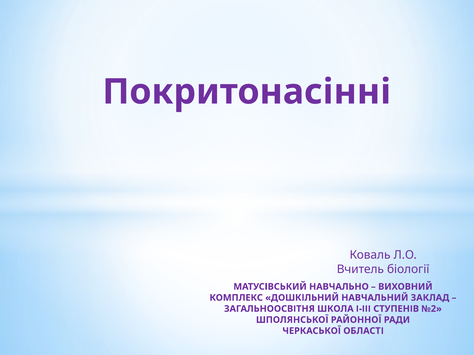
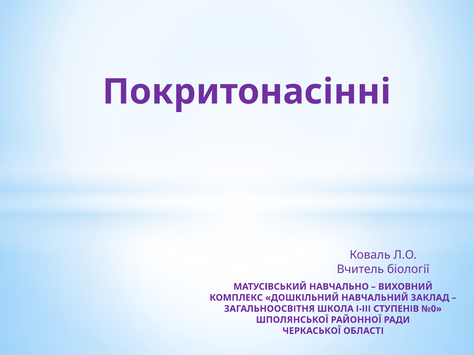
№2: №2 -> №0 (432, 309)
